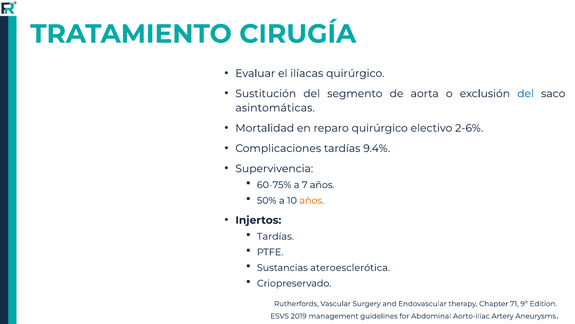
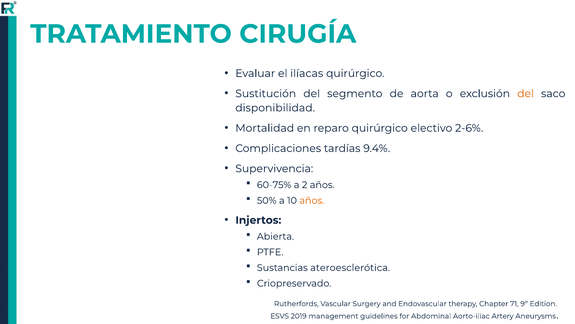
del colour: blue -> orange (526, 93)
asintomáticas: asintomáticas -> disponibilidad (275, 108)
7: 7 -> 2 (305, 185)
Tardías: Tardías -> Abierta (275, 236)
